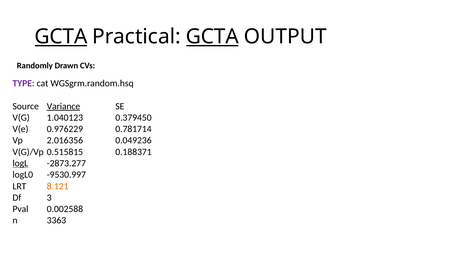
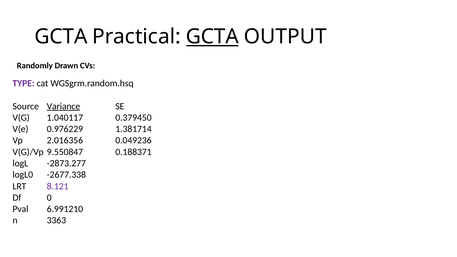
GCTA underline: present -> none (61, 37)
1.040123: 1.040123 -> 1.040117 (65, 118)
0.781714: 0.781714 -> 1.381714 (133, 129)
0.515815: 0.515815 -> 9.550847 (65, 152)
logL underline: present -> none (20, 163)
-9530.997: -9530.997 -> -2677.338 (66, 175)
8.121 colour: orange -> purple (58, 186)
3: 3 -> 0 (49, 198)
0.002588: 0.002588 -> 6.991210 (65, 209)
